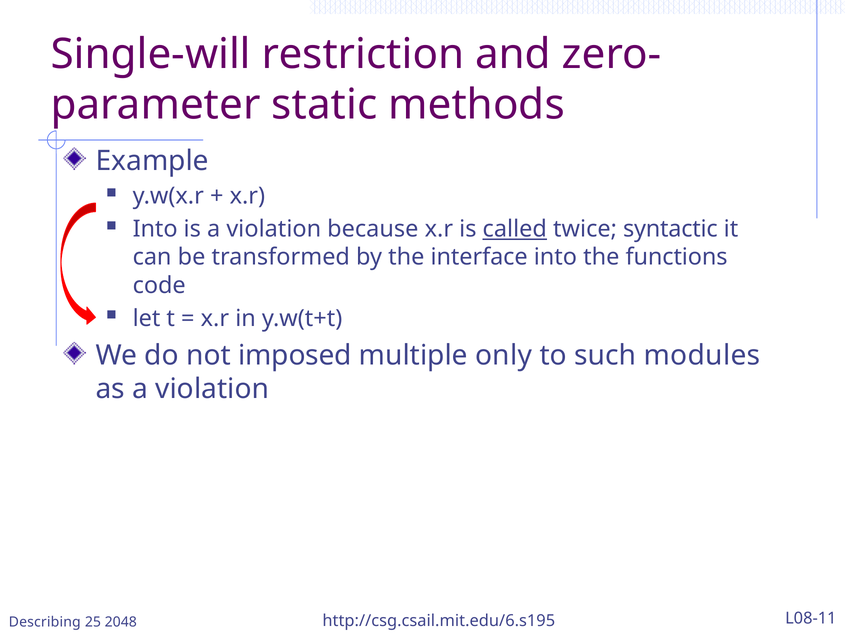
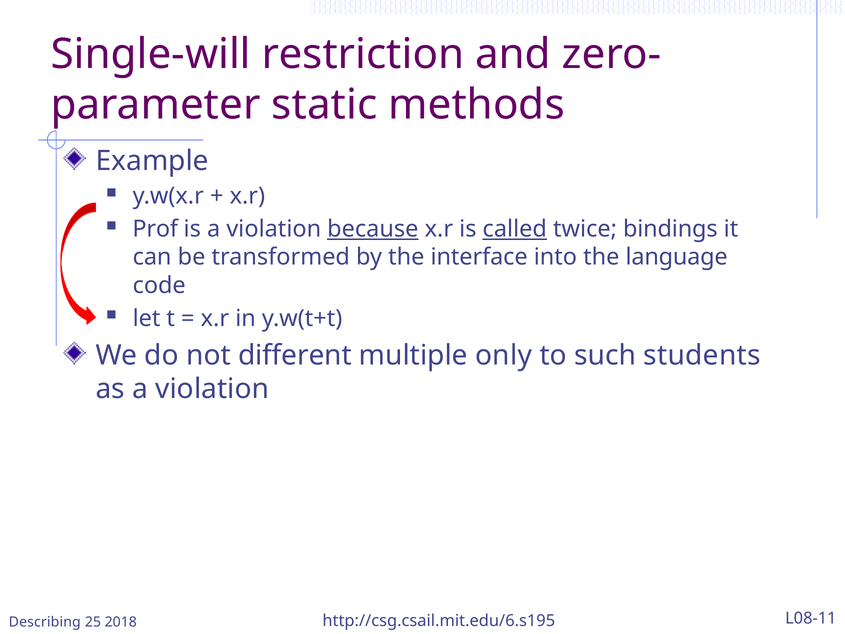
Into: Into -> Prof (155, 229)
because underline: none -> present (373, 229)
syntactic: syntactic -> bindings (670, 229)
functions: functions -> language (677, 257)
imposed: imposed -> different (295, 355)
modules: modules -> students (702, 355)
2048: 2048 -> 2018 (121, 622)
